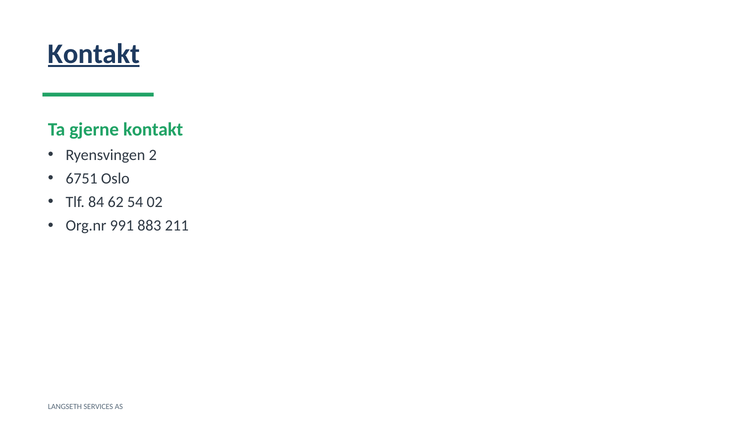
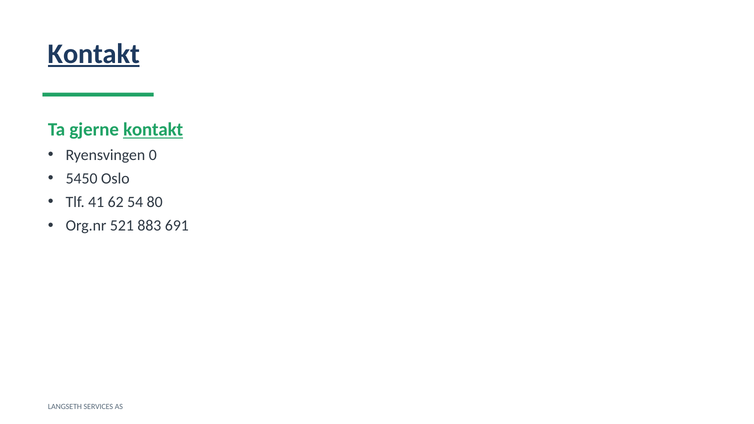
kontakt underline: none -> present (153, 130)
2: 2 -> 0 (153, 155)
6751: 6751 -> 5450 (82, 179)
84: 84 -> 41 (96, 202)
02: 02 -> 80 (155, 202)
991: 991 -> 521 (122, 226)
211: 211 -> 691 (177, 226)
